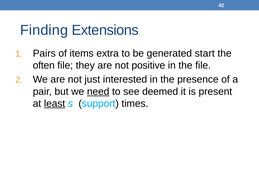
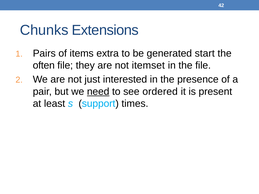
Finding: Finding -> Chunks (44, 30)
positive: positive -> itemset (148, 65)
deemed: deemed -> ordered (160, 92)
least underline: present -> none (55, 104)
